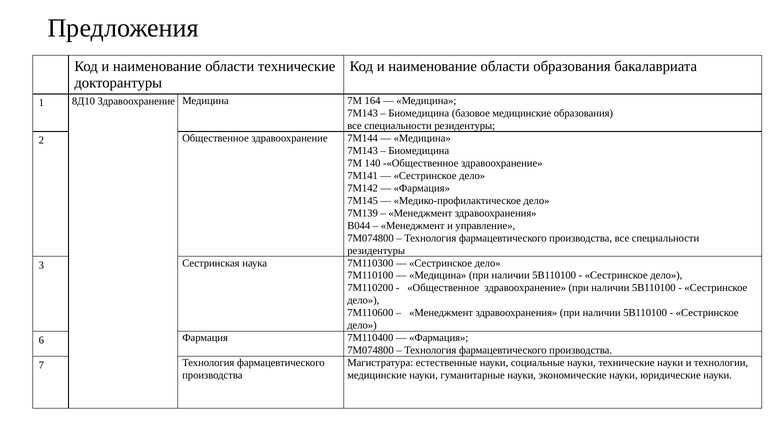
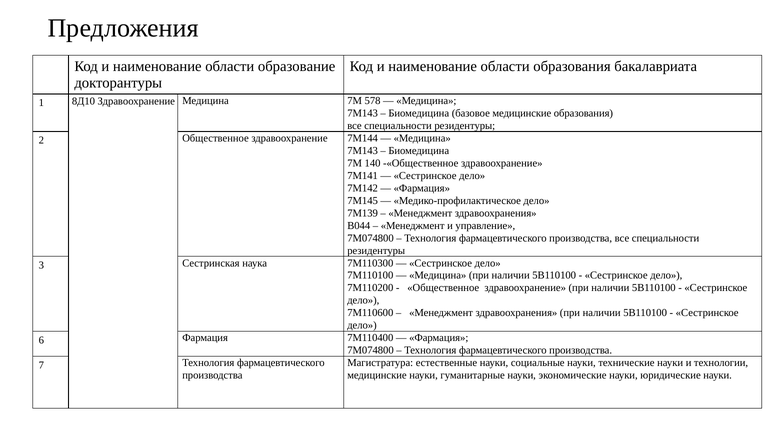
области технические: технические -> образование (297, 66)
164: 164 -> 578 (373, 101)
